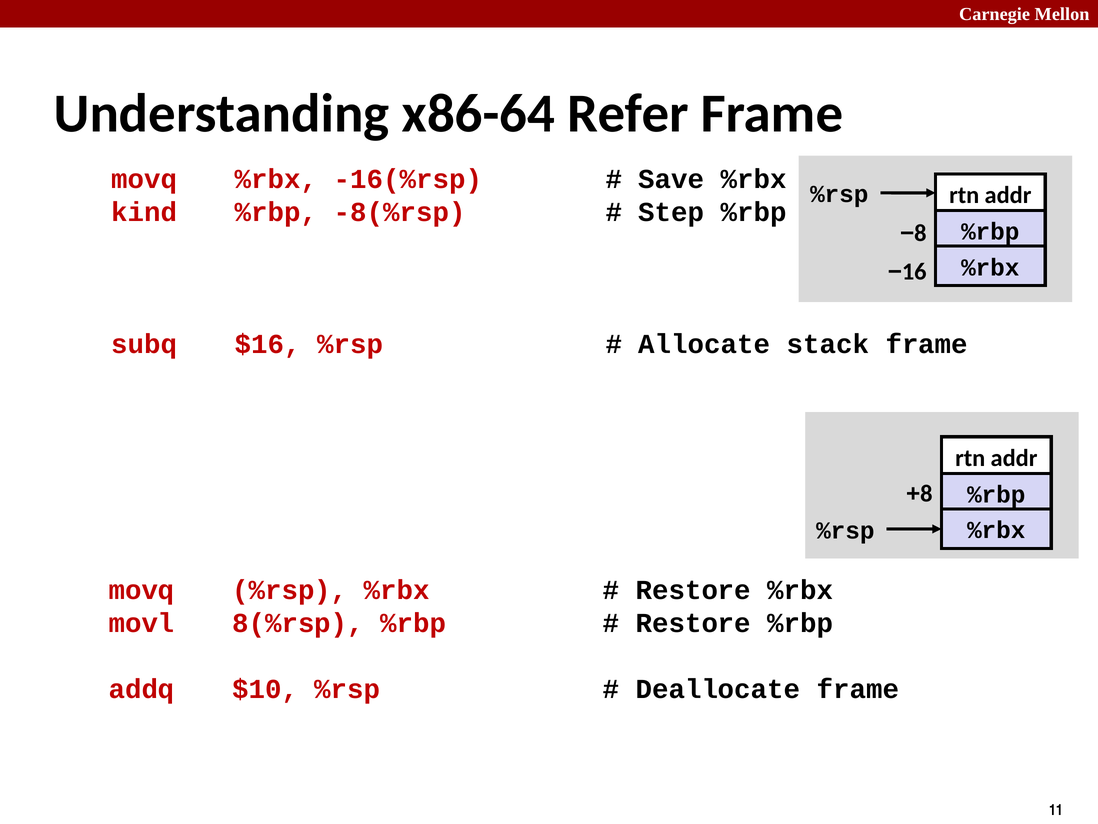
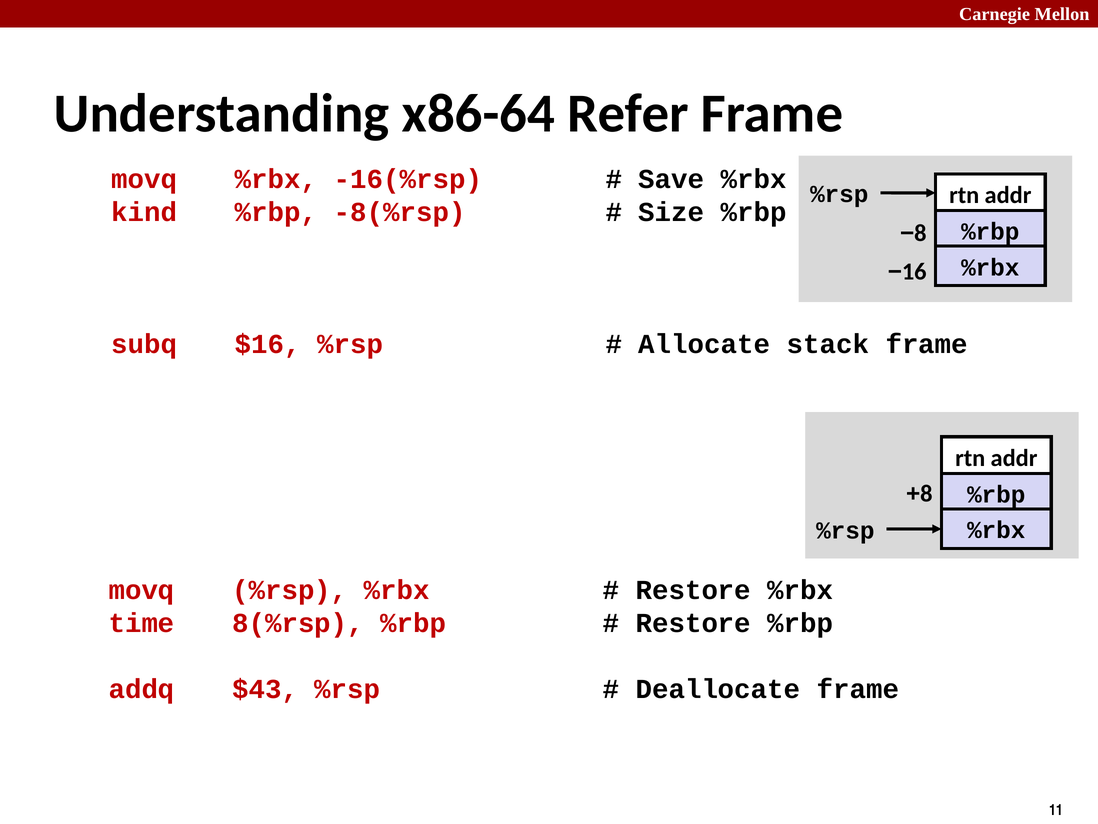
Step: Step -> Size (671, 212)
movl: movl -> time (142, 623)
$10: $10 -> $43 (265, 689)
